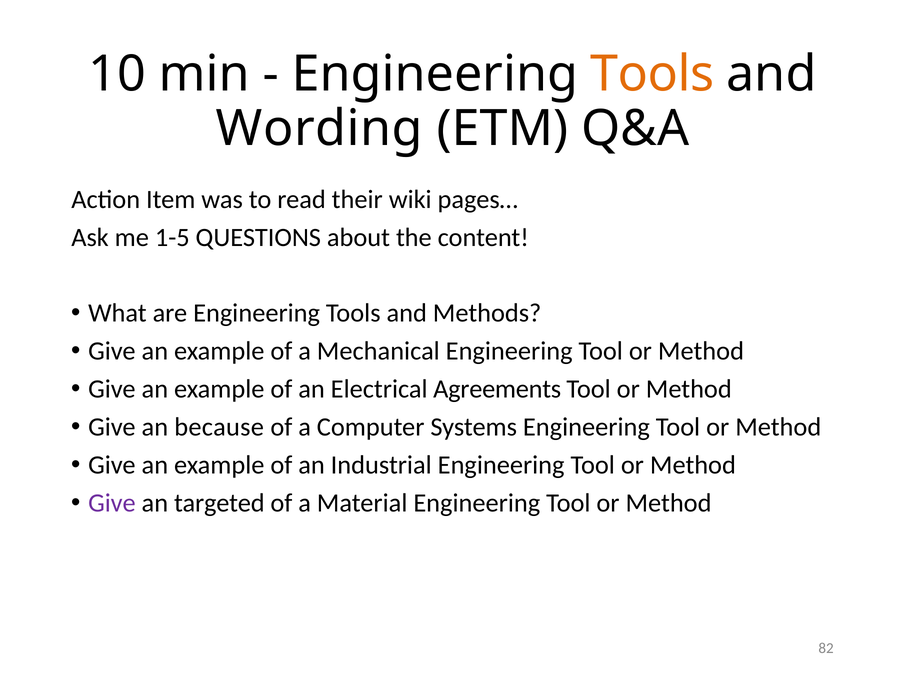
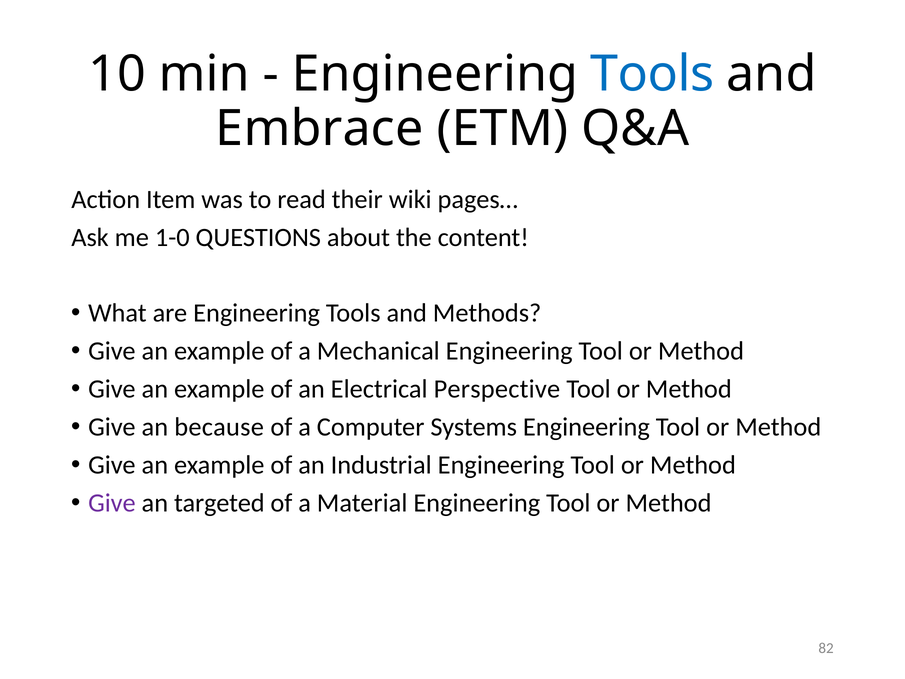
Tools colour: orange -> blue (652, 74)
Wording: Wording -> Embrace (320, 128)
1-5: 1-5 -> 1-0 (172, 237)
Agreements: Agreements -> Perspective (497, 389)
